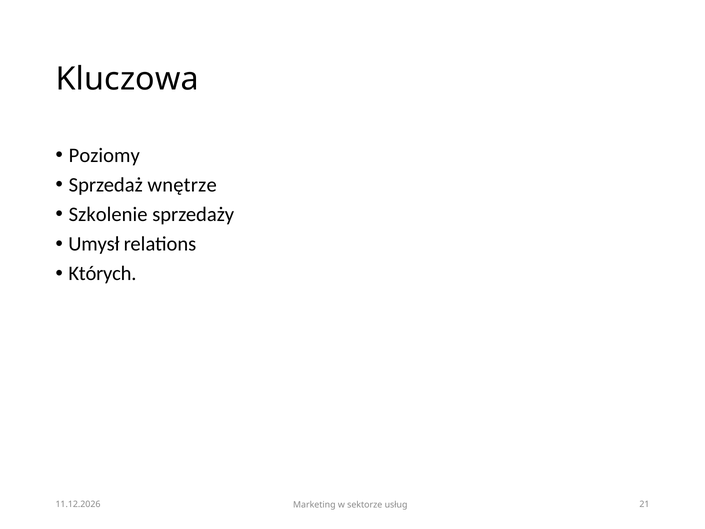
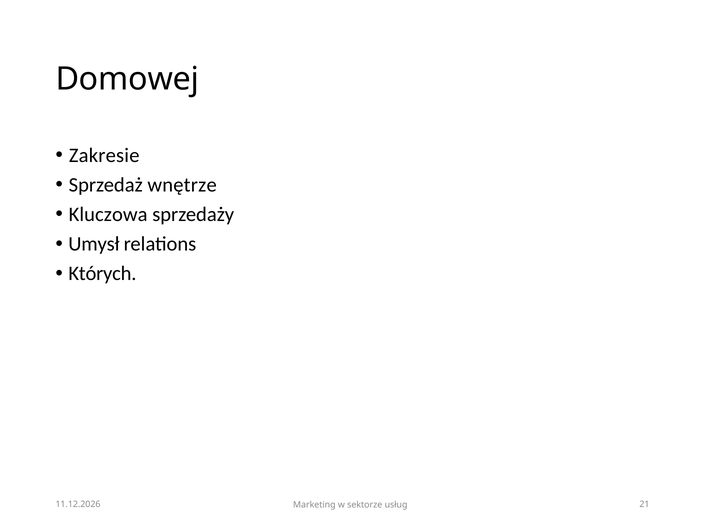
Kluczowa: Kluczowa -> Domowej (127, 79)
Poziomy: Poziomy -> Zakresie (104, 155)
Szkolenie: Szkolenie -> Kluczowa (108, 214)
